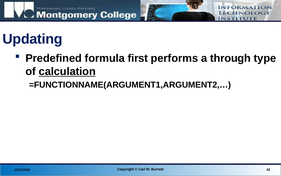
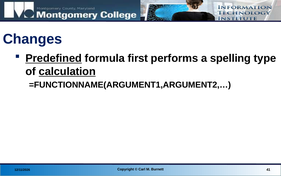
Updating: Updating -> Changes (32, 39)
Predefined underline: none -> present (54, 58)
through: through -> spelling (230, 58)
